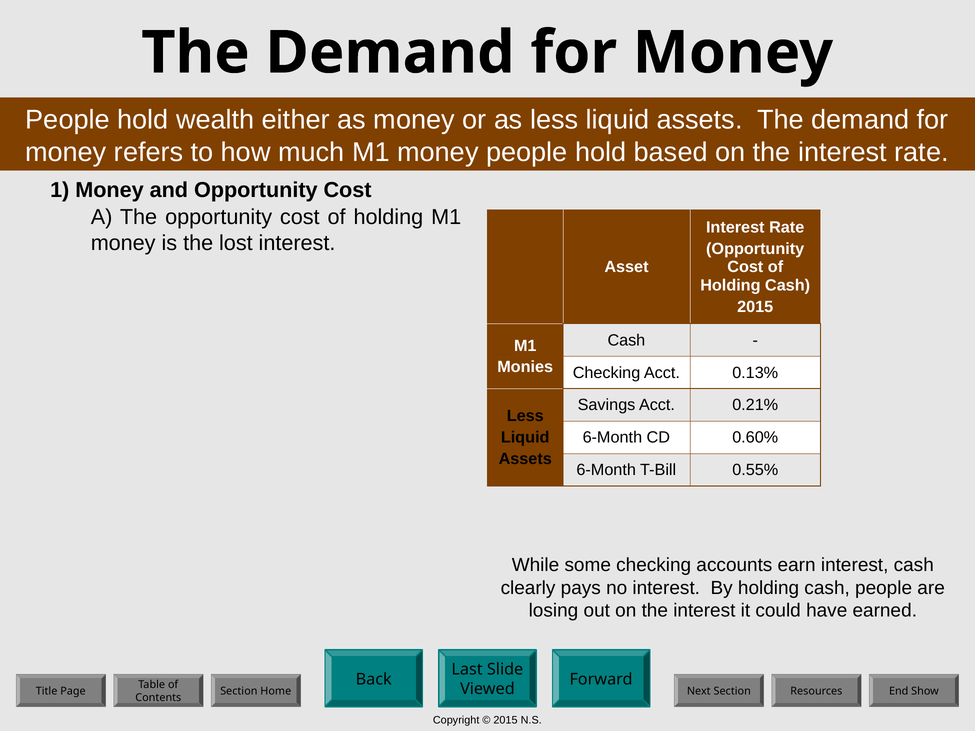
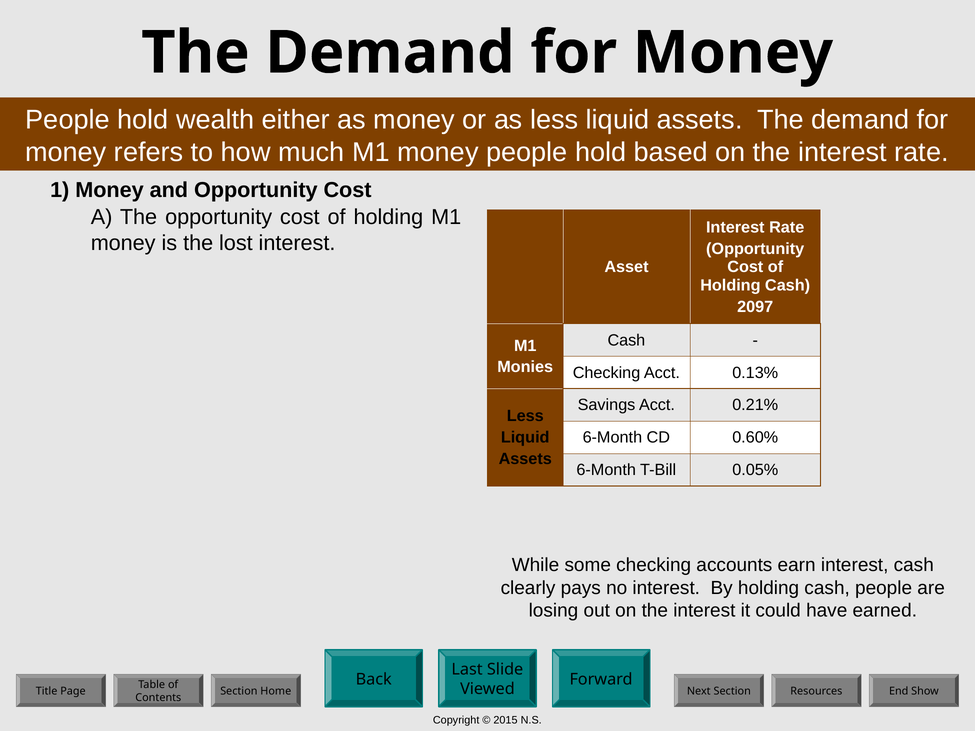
2015: 2015 -> 2097 (755, 307)
0.55%: 0.55% -> 0.05% (755, 470)
